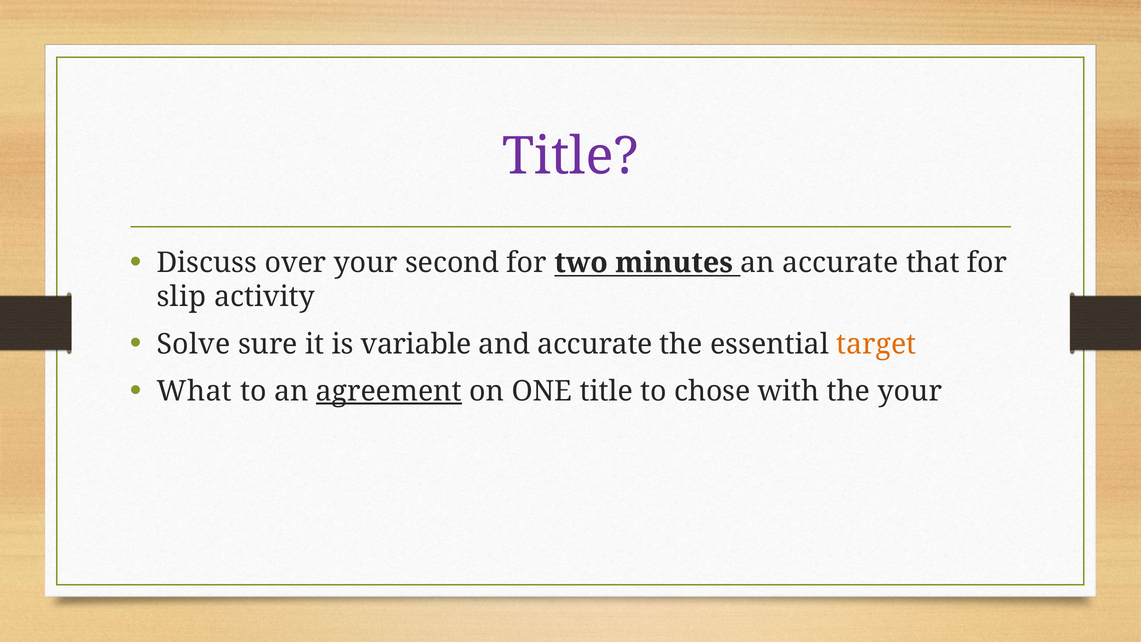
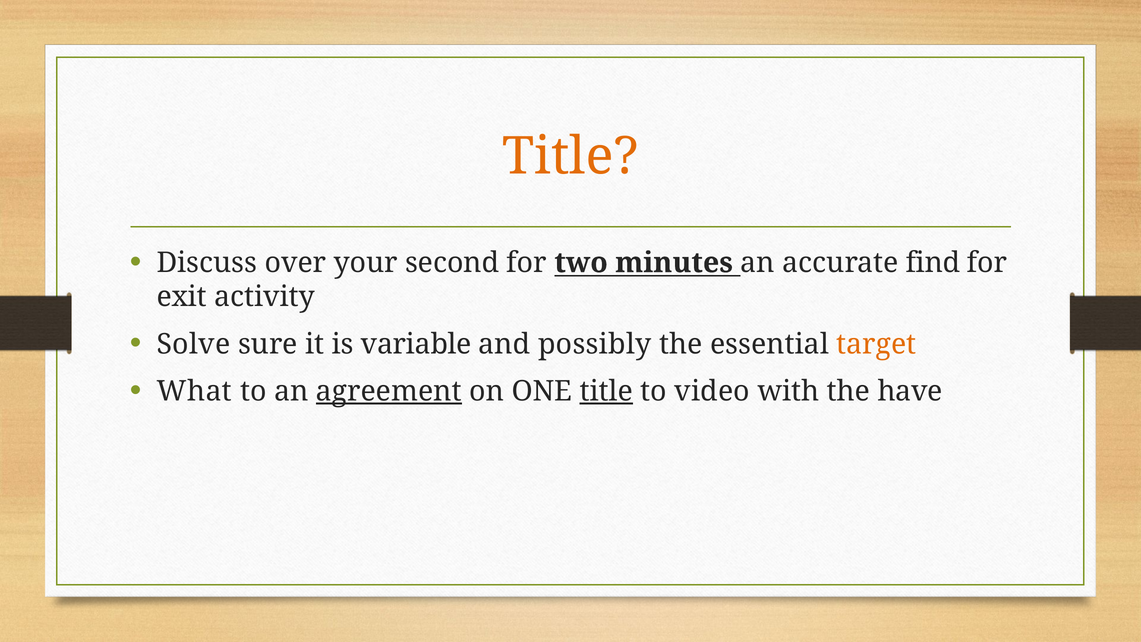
Title colour: purple -> orange (570, 157)
that: that -> find (933, 263)
slip: slip -> exit (182, 297)
and accurate: accurate -> possibly (595, 344)
title underline: none -> present (606, 391)
chose: chose -> video (712, 391)
the your: your -> have (910, 391)
